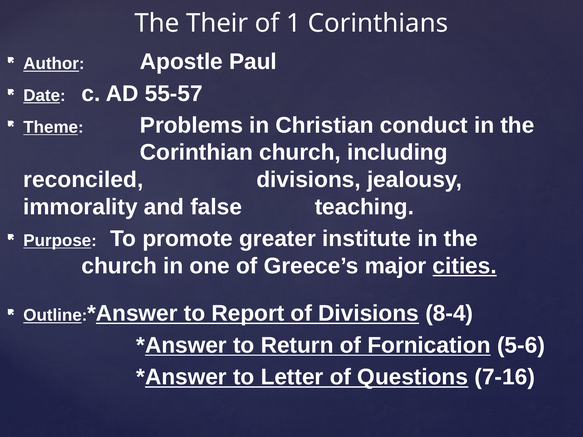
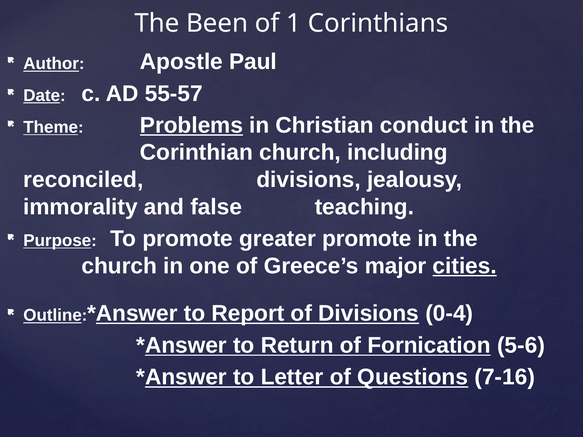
Their: Their -> Been (217, 23)
Problems underline: none -> present (191, 125)
greater institute: institute -> promote (367, 239)
8-4: 8-4 -> 0-4 (449, 314)
